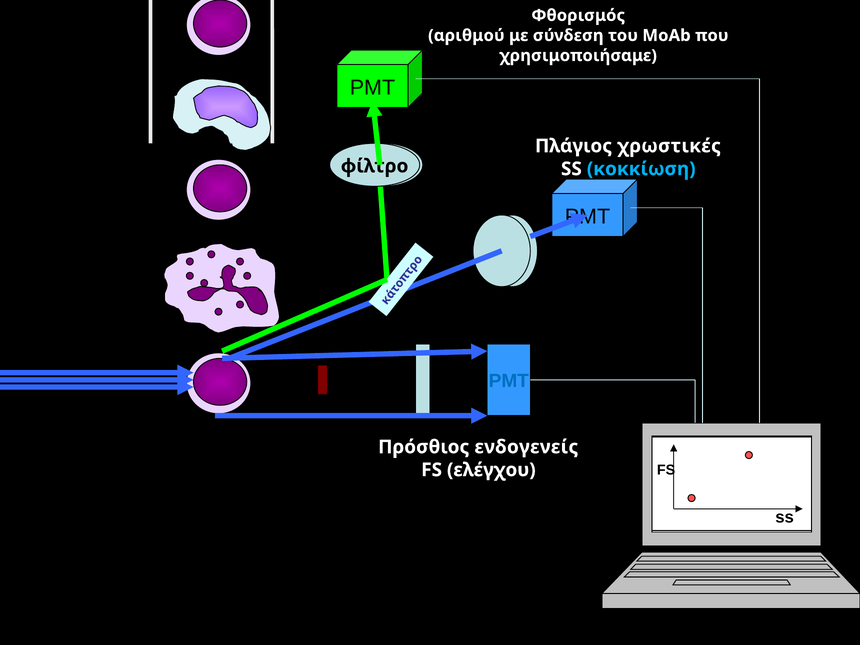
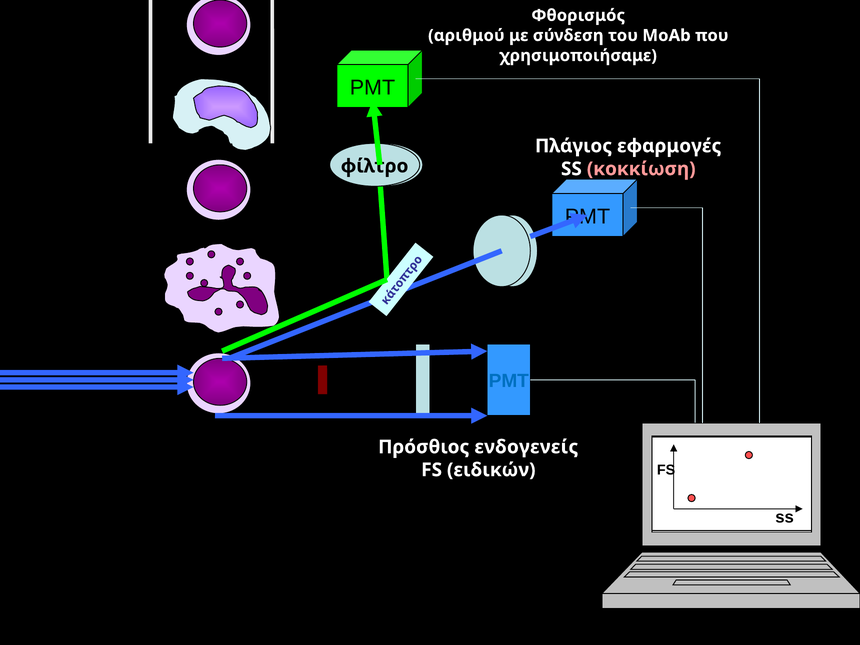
χρωστικές: χρωστικές -> εφαρμογές (669, 146)
κοκκίωση colour: light blue -> pink (641, 169)
ελέγχου: ελέγχου -> ειδικών (491, 470)
